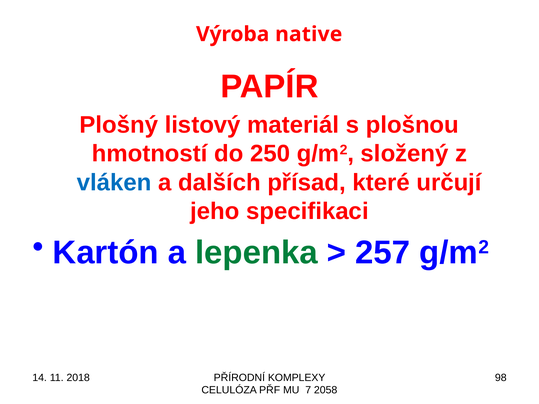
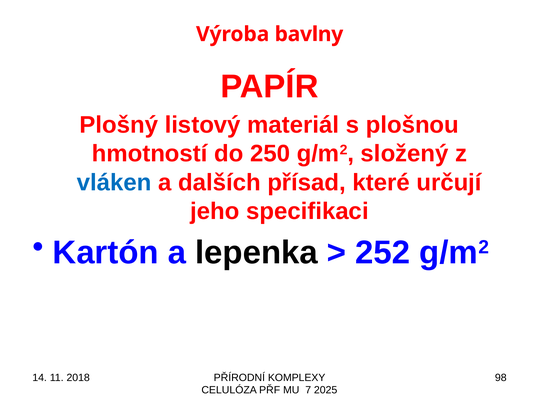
native: native -> bavlny (309, 34)
lepenka colour: green -> black (256, 253)
257: 257 -> 252 (383, 253)
2058: 2058 -> 2025 (326, 390)
